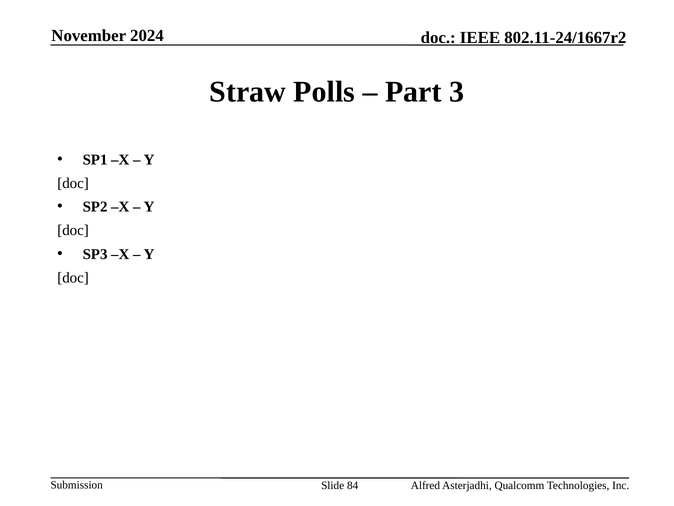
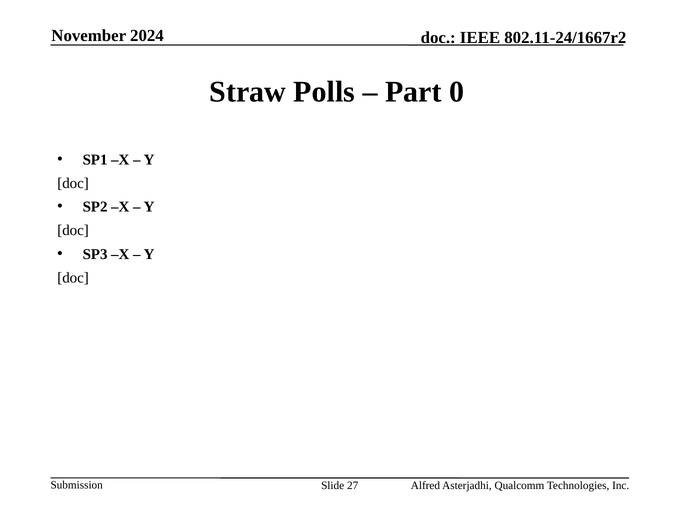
3: 3 -> 0 (457, 92)
84: 84 -> 27 (353, 485)
